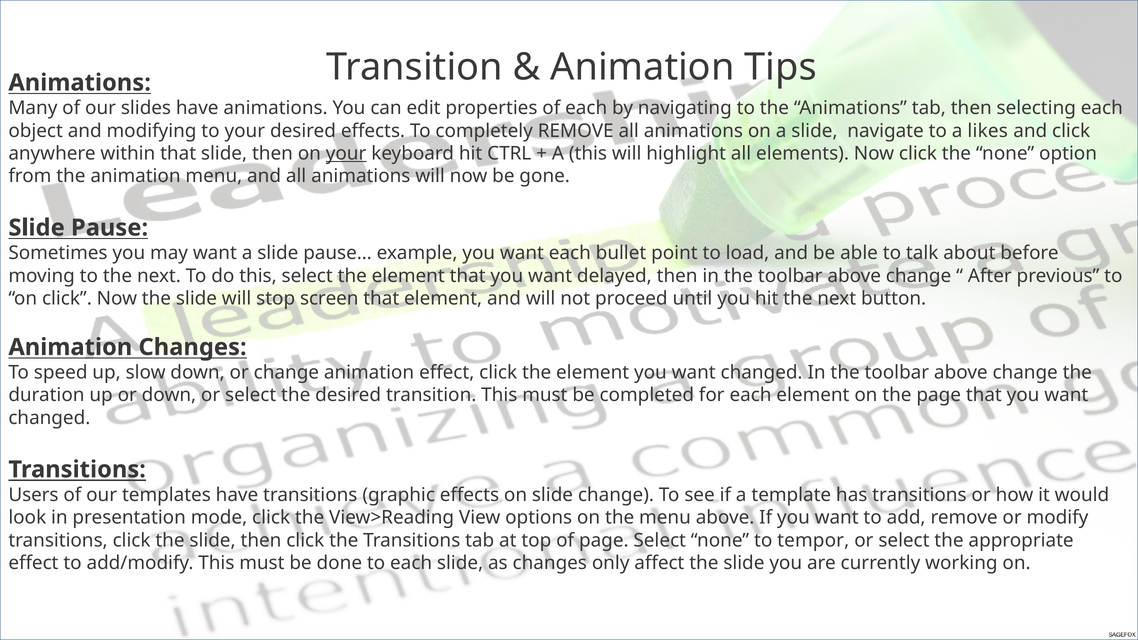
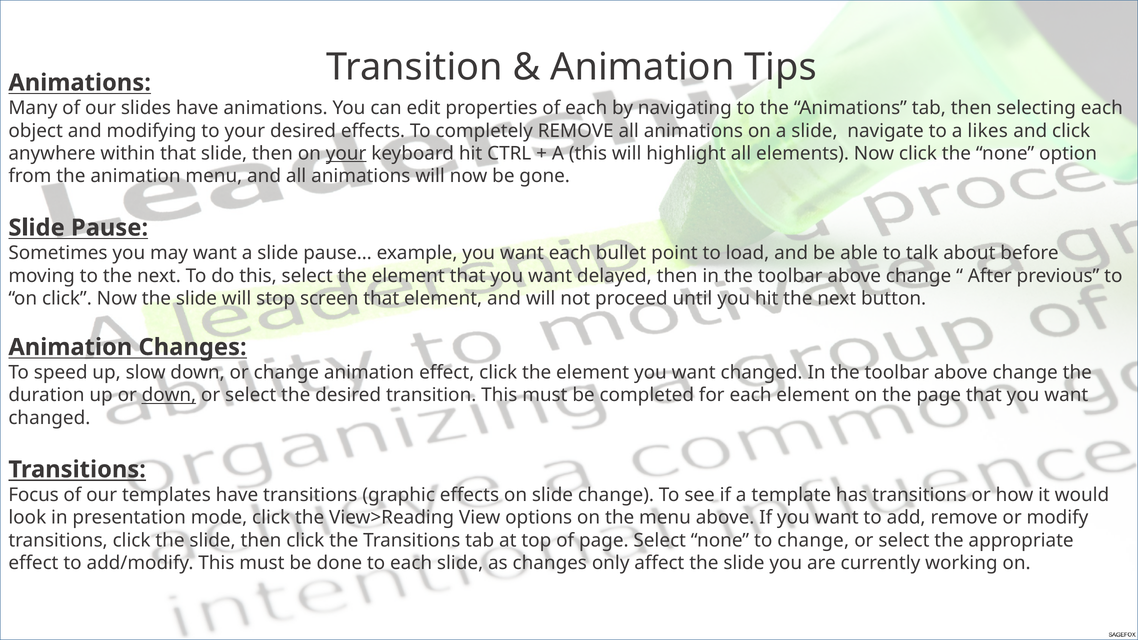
down underline: none -> present (169, 395)
Users: Users -> Focus (34, 495)
to tempor: tempor -> change (813, 540)
